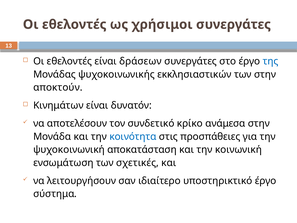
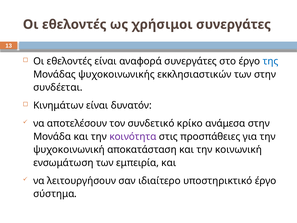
δράσεων: δράσεων -> αναφορά (141, 61)
αποκτούν: αποκτούν -> συνδέεται (58, 87)
κοινότητα colour: blue -> purple (133, 136)
σχετικές: σχετικές -> εμπειρία (137, 163)
